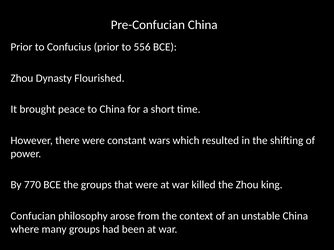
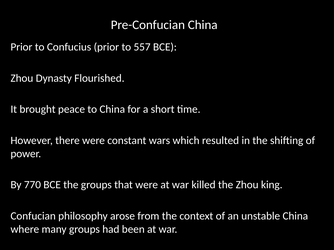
556: 556 -> 557 (142, 47)
